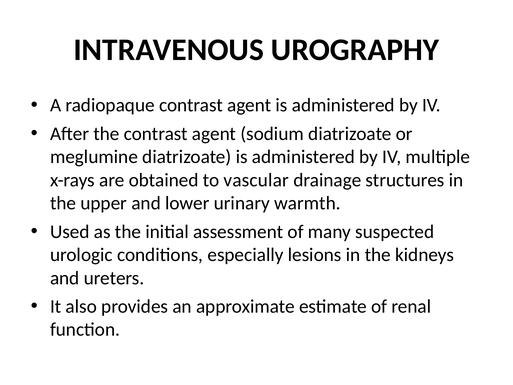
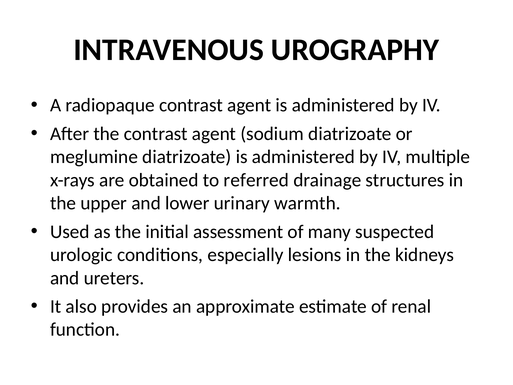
vascular: vascular -> referred (256, 180)
